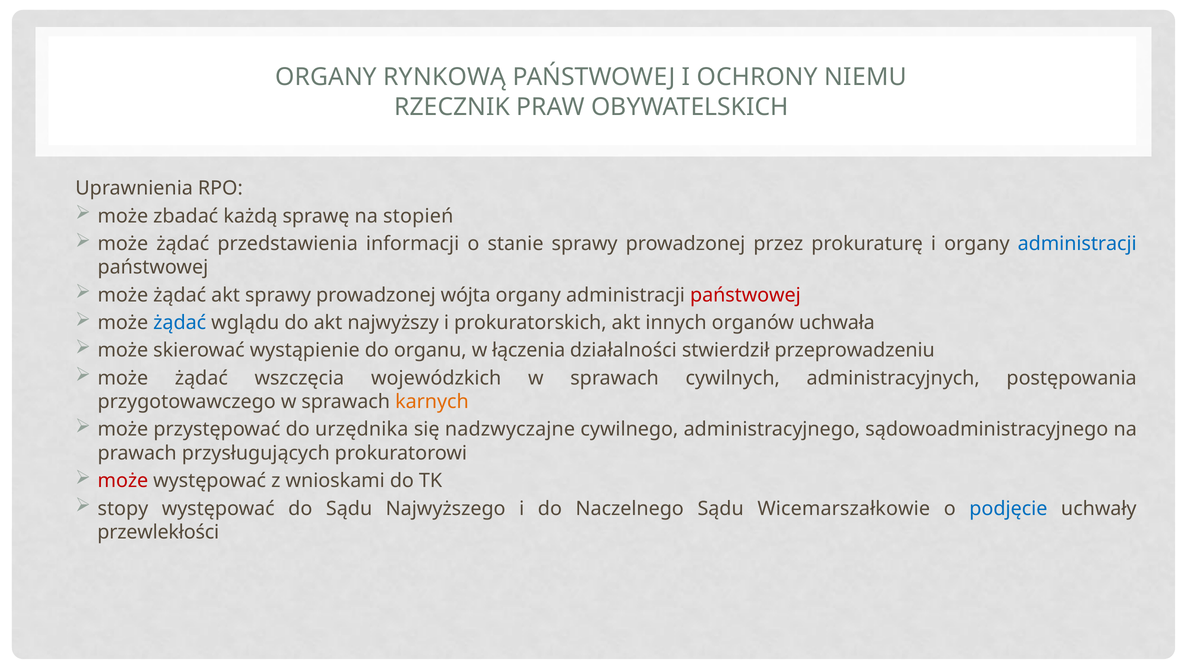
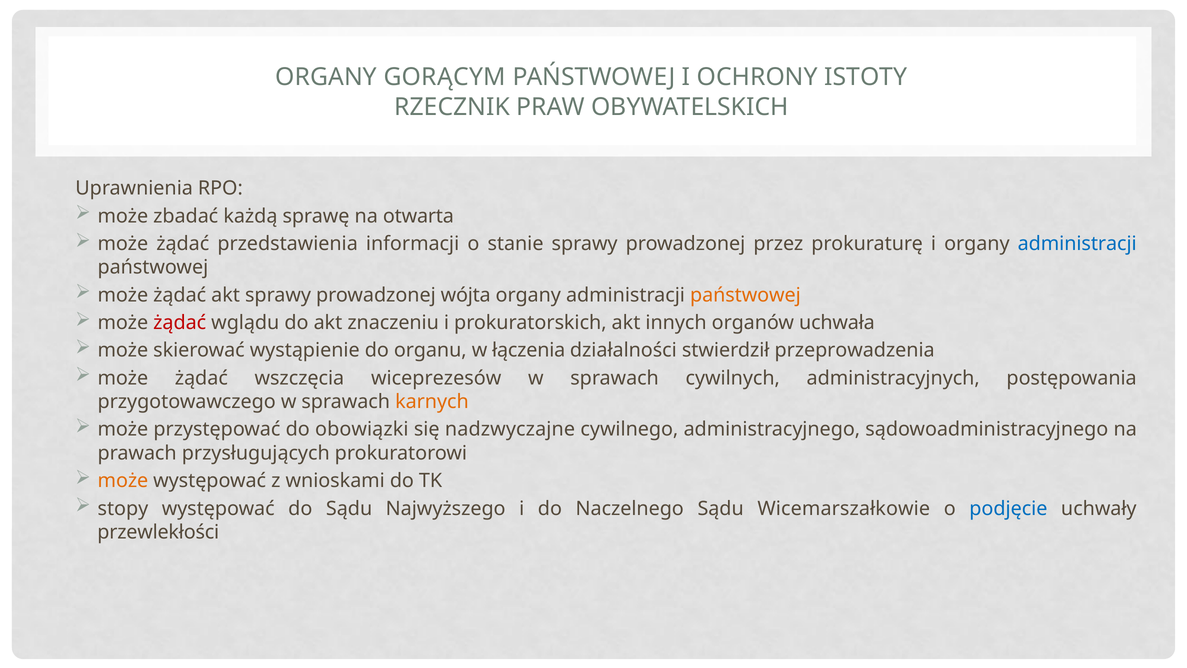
RYNKOWĄ: RYNKOWĄ -> GORĄCYM (445, 77)
NIEMU: NIEMU -> ISTOTY (866, 77)
stopień: stopień -> otwarta (418, 216)
państwowej colour: red -> orange (745, 295)
żądać colour: blue -> red (180, 323)
najwyższy: najwyższy -> znaczeniu (393, 323)
przeprowadzeniu: przeprowadzeniu -> przeprowadzenia (855, 350)
wojewódzkich: wojewódzkich -> wiceprezesów (436, 378)
urzędnika: urzędnika -> obowiązki (362, 429)
może colour: red -> orange (123, 481)
